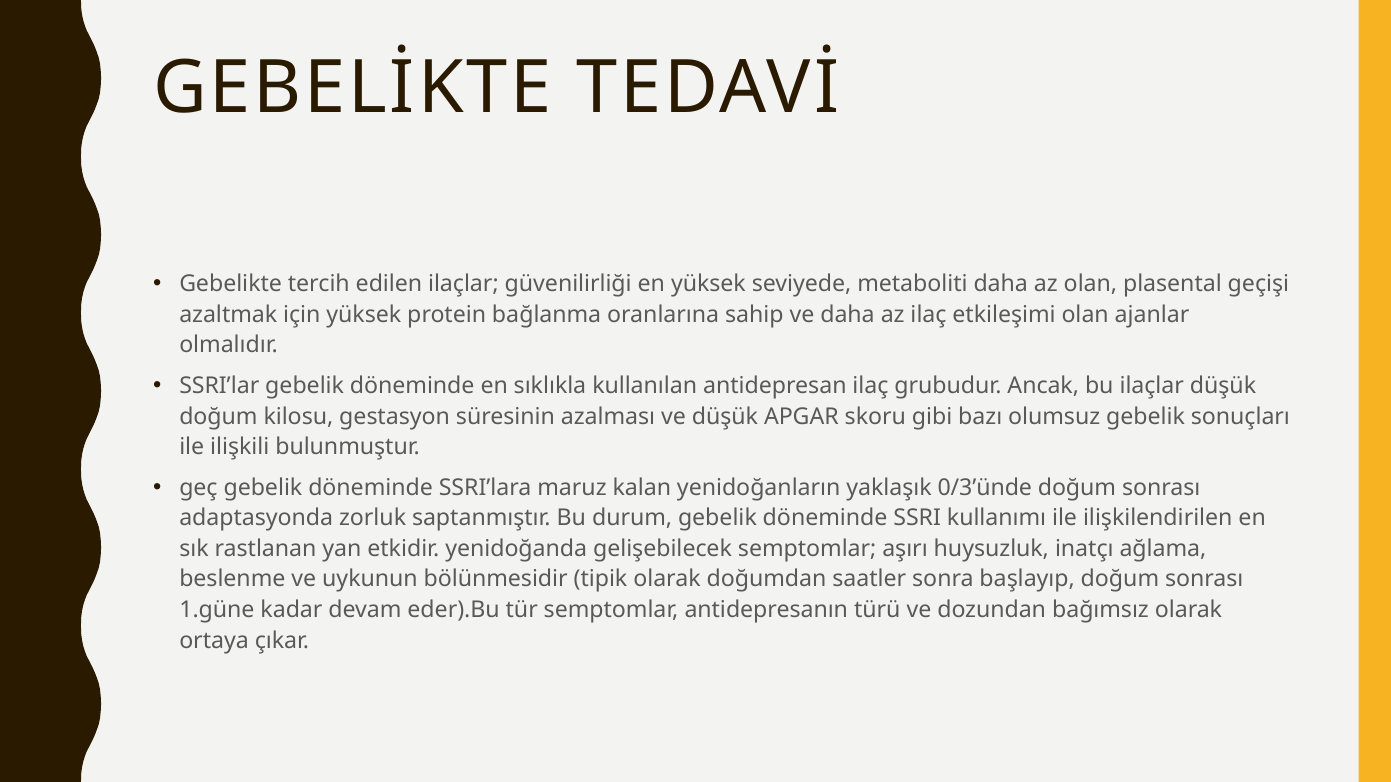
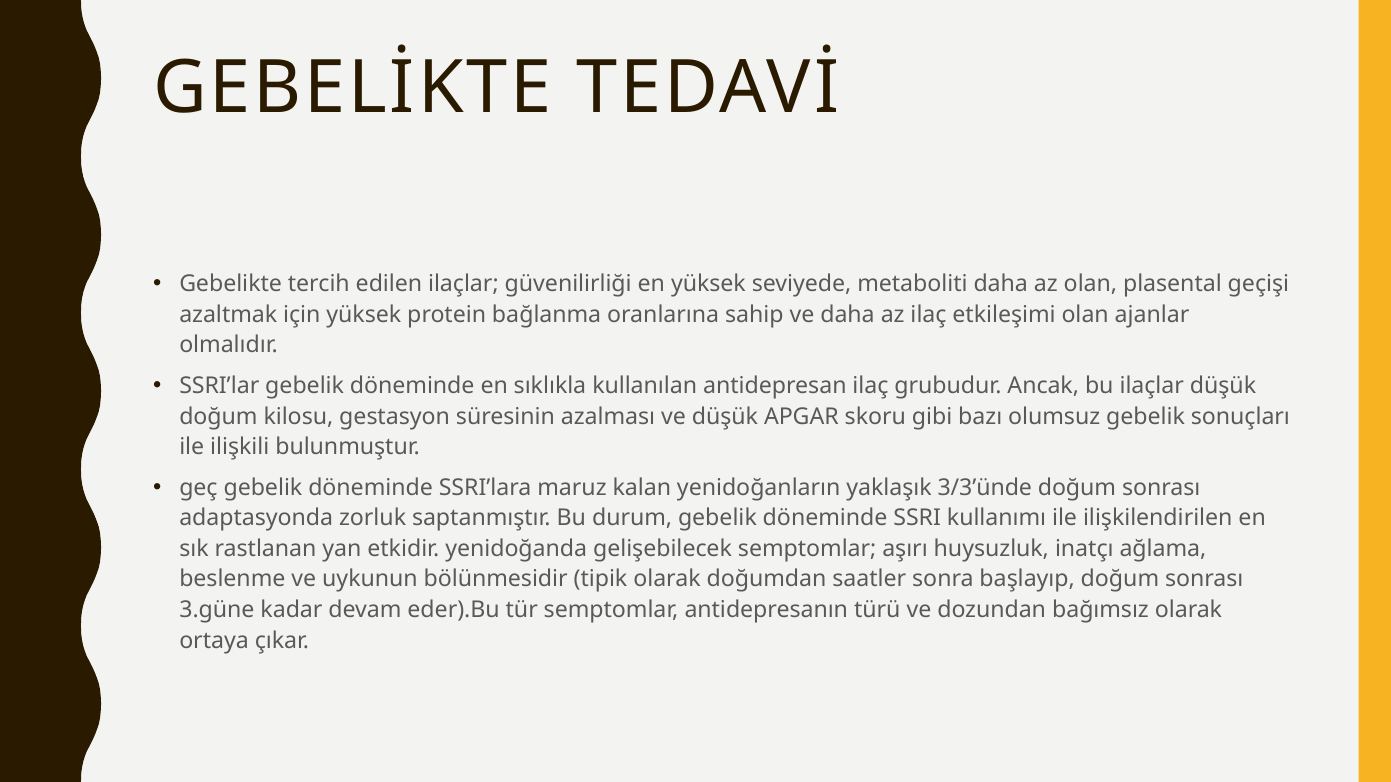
0/3’ünde: 0/3’ünde -> 3/3’ünde (985, 488)
1.güne: 1.güne -> 3.güne (217, 610)
